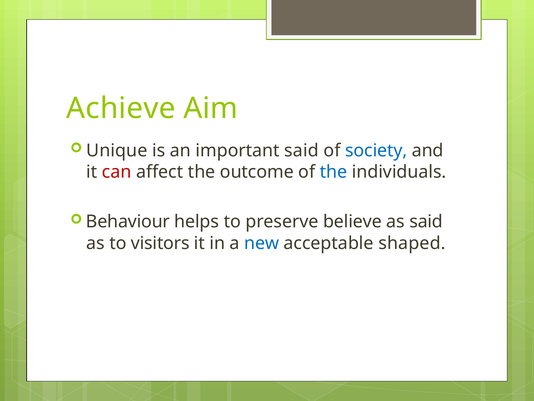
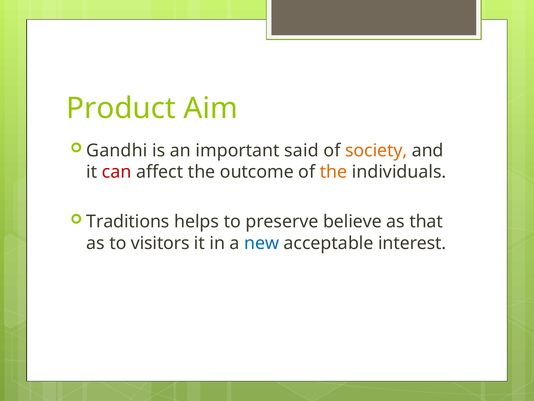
Achieve: Achieve -> Product (121, 108)
Unique: Unique -> Gandhi (117, 150)
society colour: blue -> orange (376, 150)
the colour: blue -> orange (334, 172)
Behaviour: Behaviour -> Traditions (128, 221)
as said: said -> that (426, 221)
shaped: shaped -> interest (412, 243)
